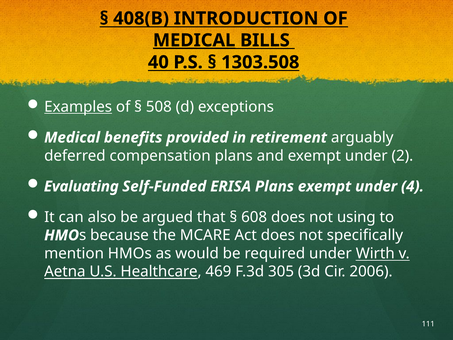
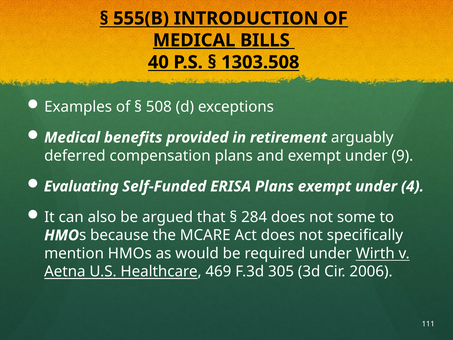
408(B: 408(B -> 555(B (141, 18)
Examples underline: present -> none (78, 107)
2: 2 -> 9 (402, 156)
608: 608 -> 284 (254, 217)
using: using -> some (356, 217)
